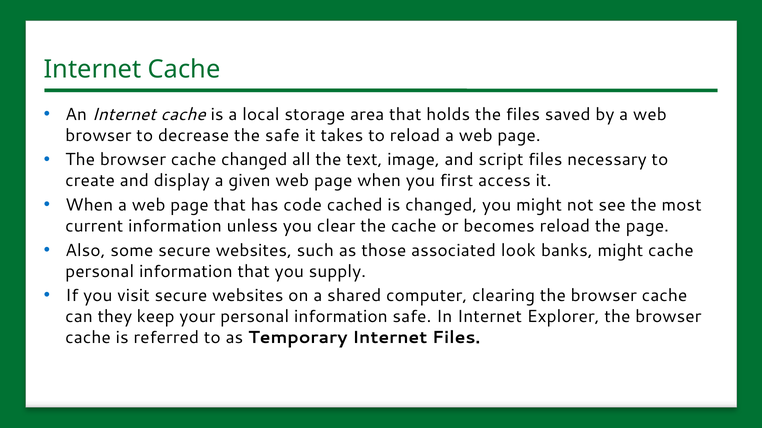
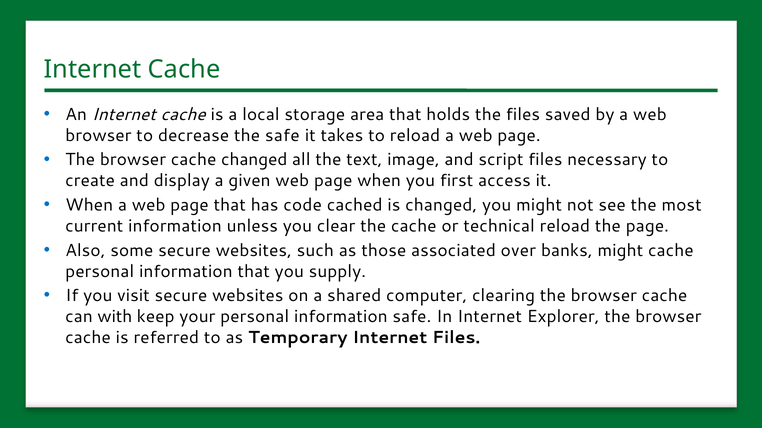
becomes: becomes -> technical (499, 226)
look: look -> over (518, 251)
they: they -> with (115, 317)
